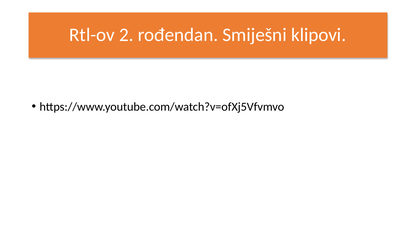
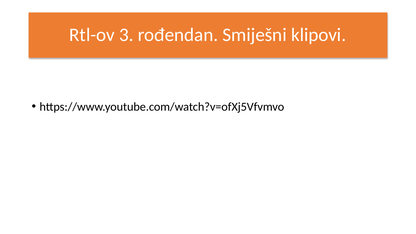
2: 2 -> 3 (126, 35)
